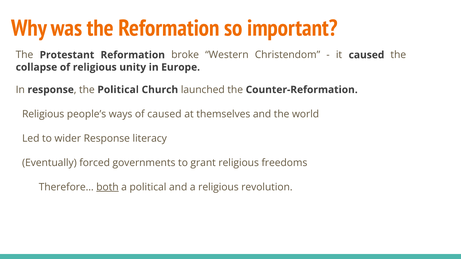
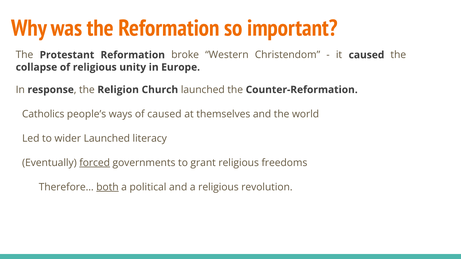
the Political: Political -> Religion (118, 90)
Religious: Religious -> Catholics (43, 114)
wider Response: Response -> Launched (107, 139)
forced underline: none -> present (95, 163)
